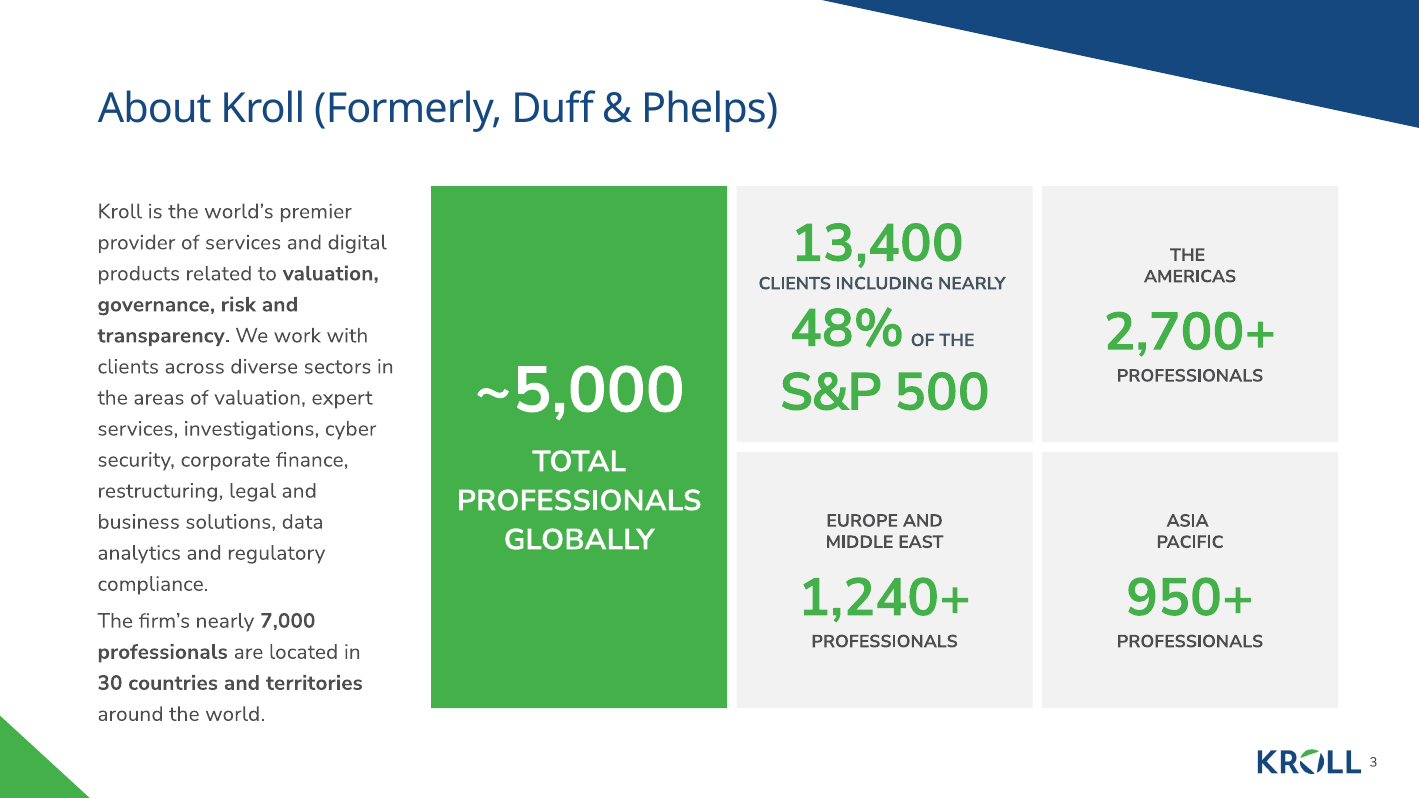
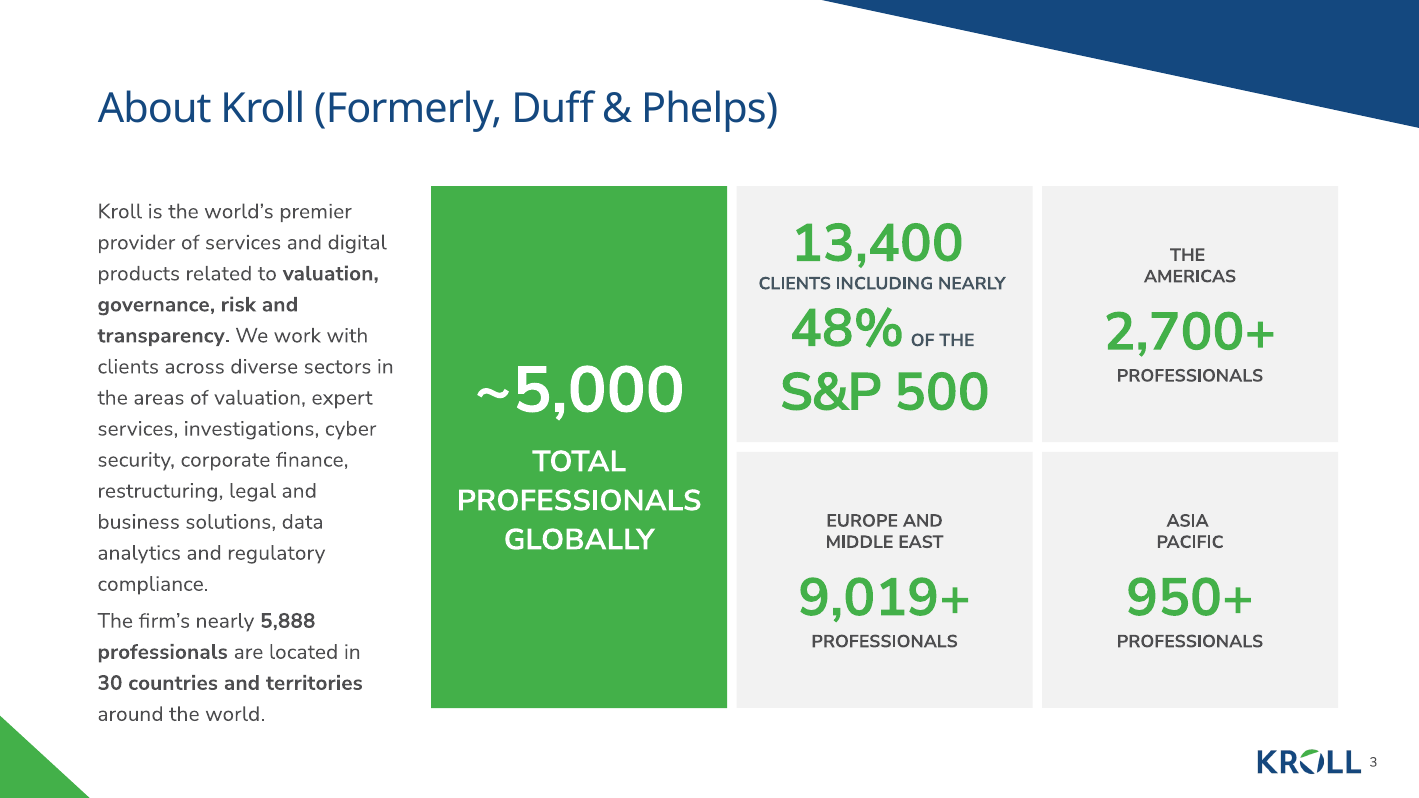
1,240+: 1,240+ -> 9,019+ (885, 598)
7,000: 7,000 -> 5,888 (288, 621)
